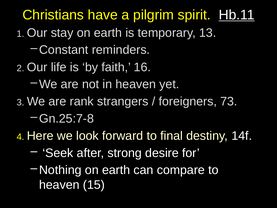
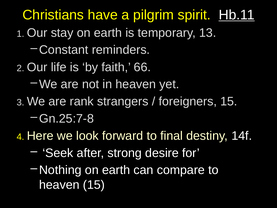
16: 16 -> 66 (142, 67)
foreigners 73: 73 -> 15 (229, 101)
